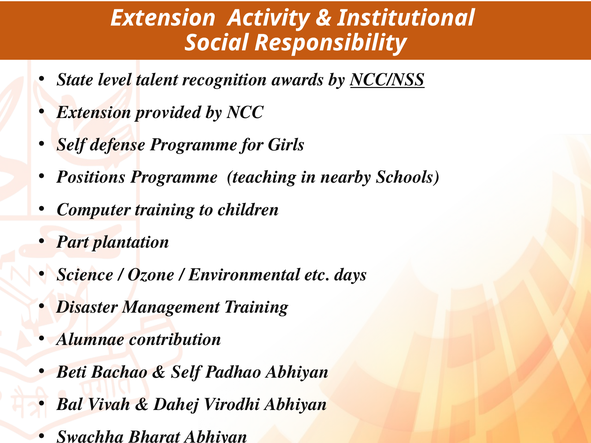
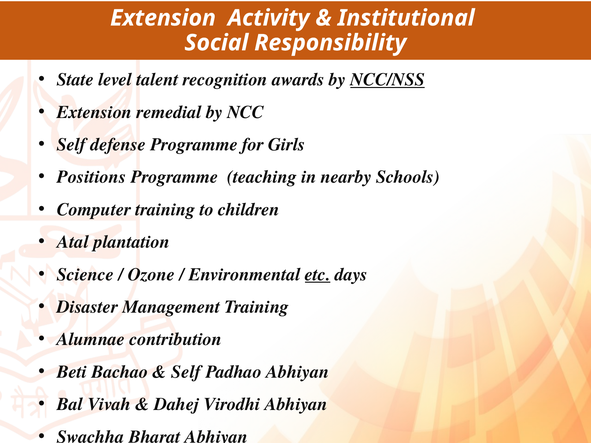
provided: provided -> remedial (169, 112)
Part: Part -> Atal (73, 242)
etc underline: none -> present (318, 275)
